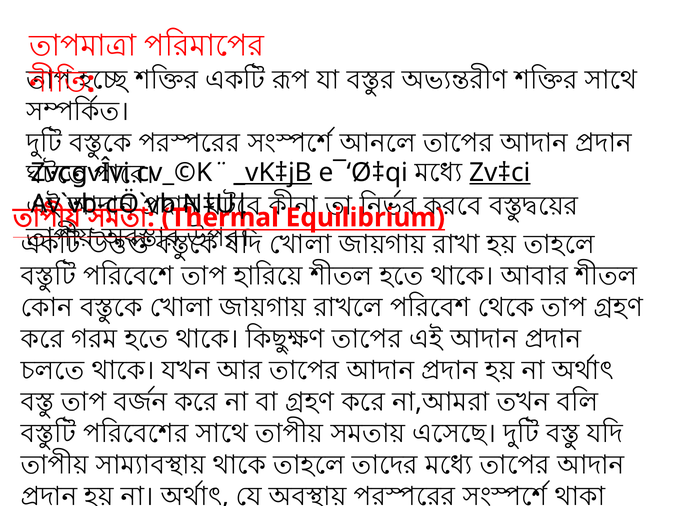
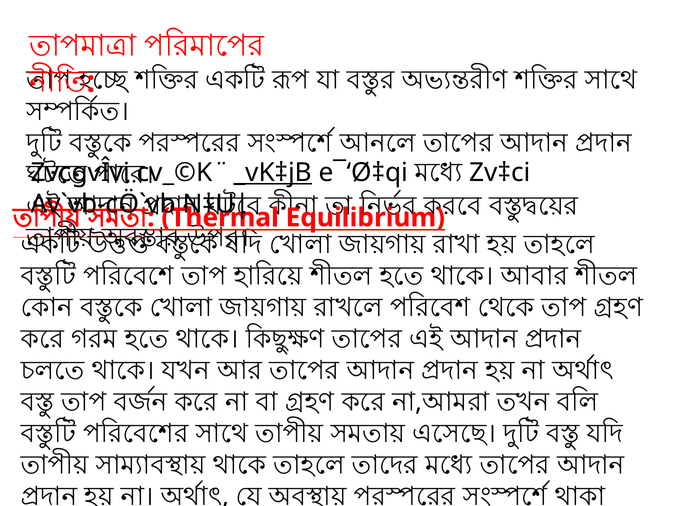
Zv‡ci underline: present -> none (500, 173)
